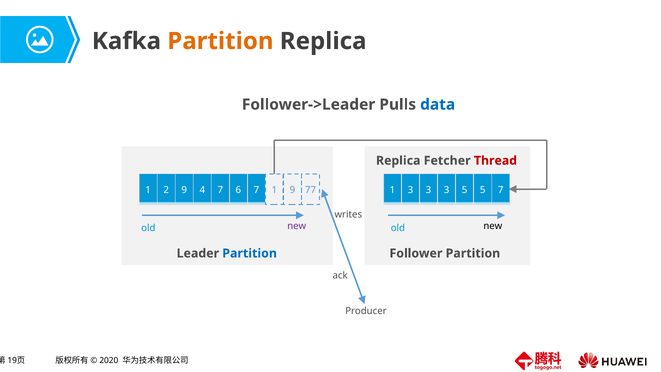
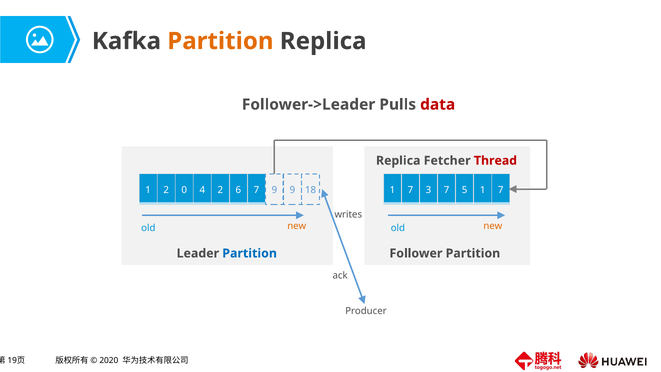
data colour: blue -> red (438, 104)
2 9: 9 -> 0 (184, 190)
4 7: 7 -> 2 (220, 190)
7 1: 1 -> 9 (274, 190)
77: 77 -> 18 (311, 190)
3: 3 -> 7 (410, 190)
3: 3 -> 7 (447, 190)
5 5: 5 -> 1 (483, 190)
new colour: purple -> orange (297, 226)
new colour: black -> orange (493, 226)
